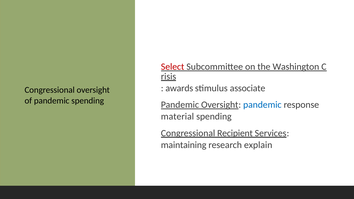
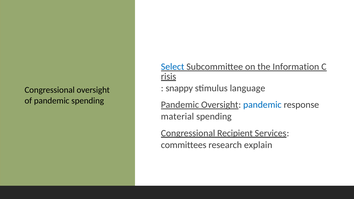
Select colour: red -> blue (173, 67)
Washington: Washington -> Information (296, 67)
awards: awards -> snappy (179, 88)
associate: associate -> language (248, 88)
maintaining: maintaining -> committees (184, 145)
